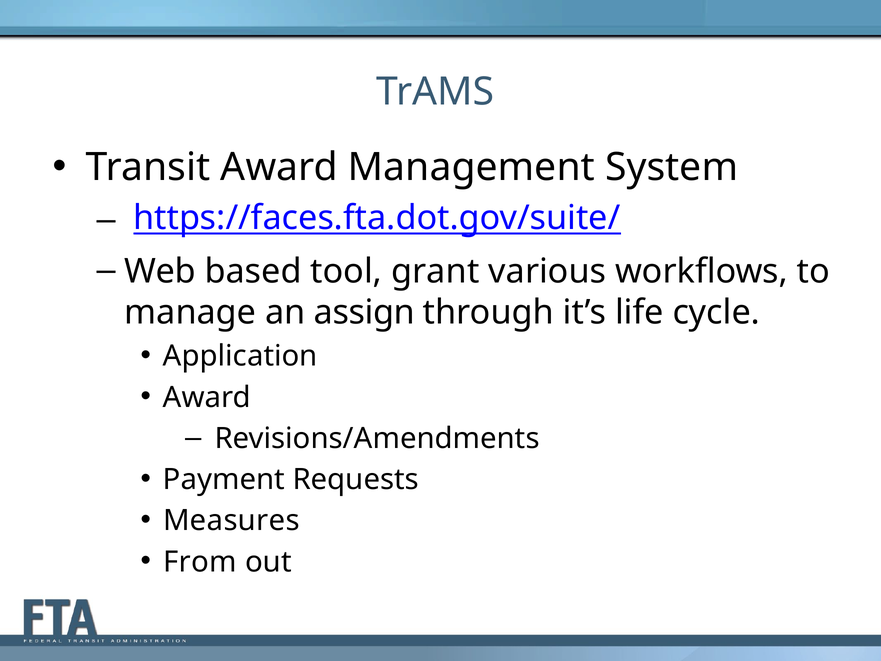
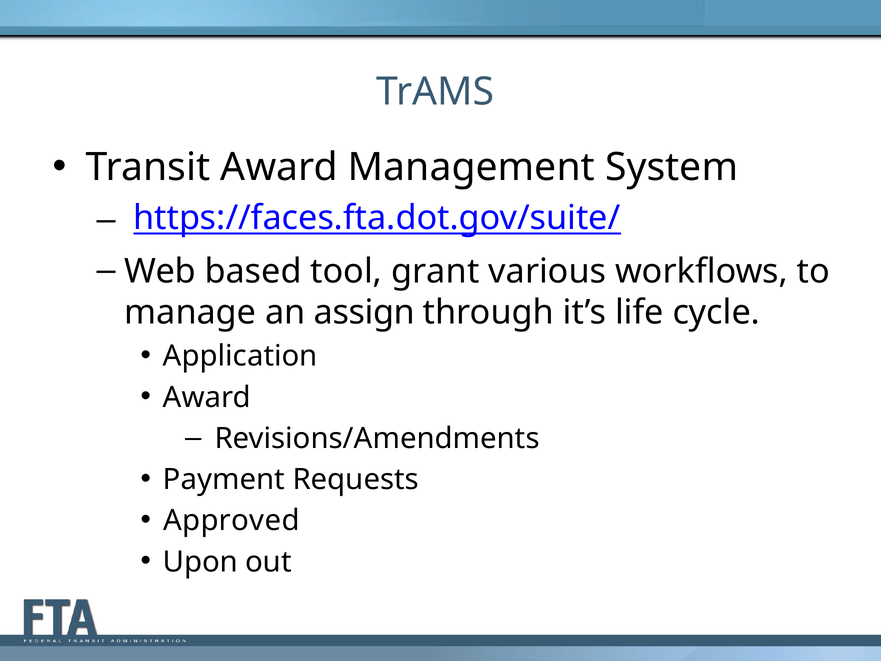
Measures: Measures -> Approved (231, 521)
From: From -> Upon (200, 562)
